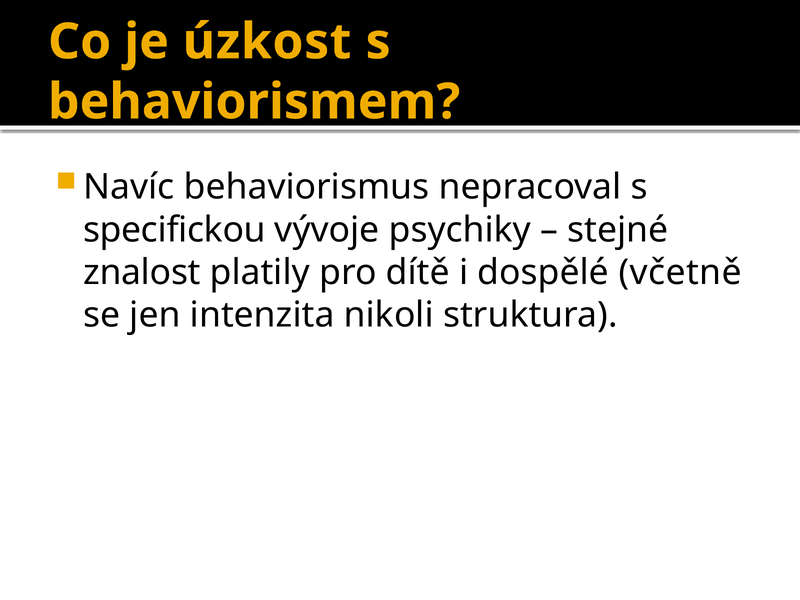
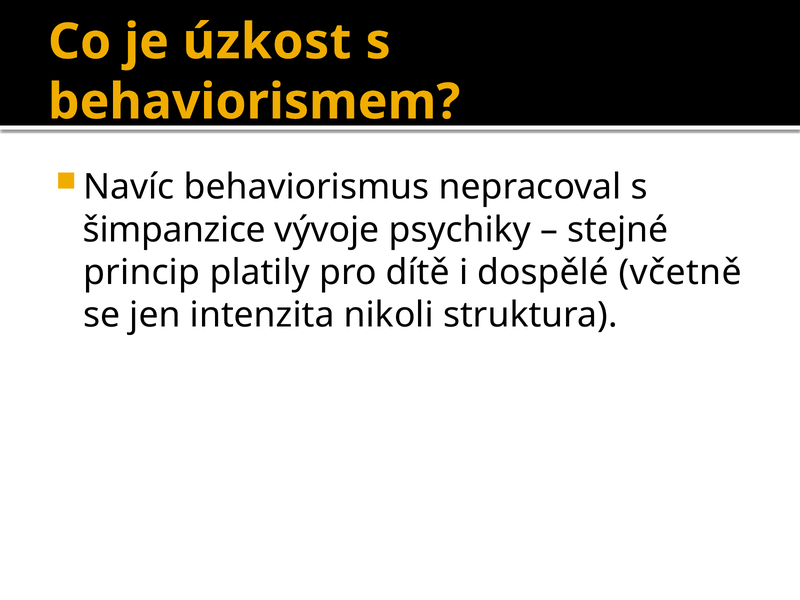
specifickou: specifickou -> šimpanzice (174, 230)
znalost: znalost -> princip (142, 272)
